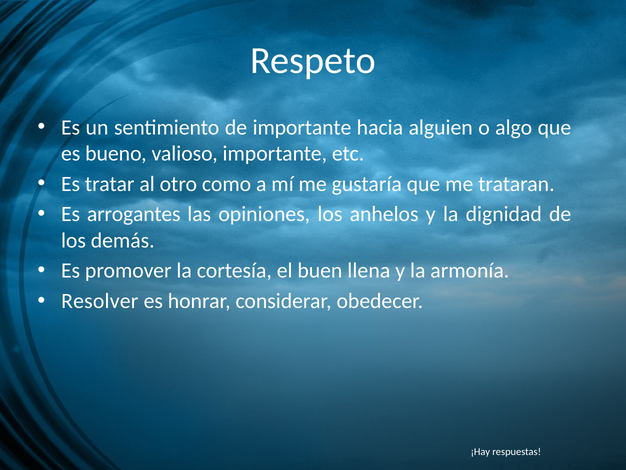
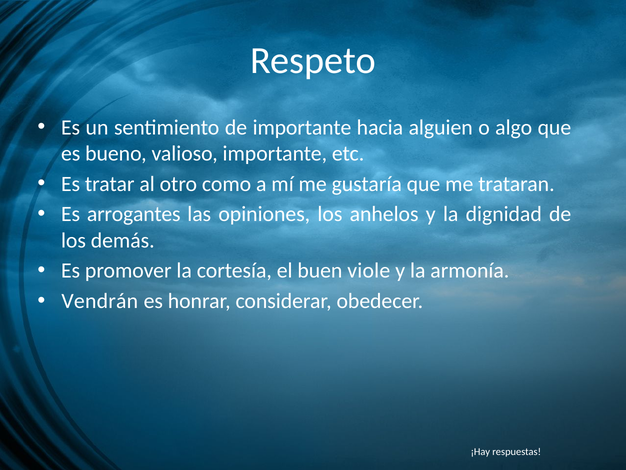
llena: llena -> viole (369, 270)
Resolver: Resolver -> Vendrán (100, 301)
